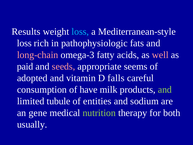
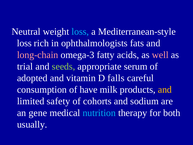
Results: Results -> Neutral (26, 32)
pathophysiologic: pathophysiologic -> ophthalmologists (94, 43)
paid: paid -> trial (25, 66)
seeds colour: pink -> light green (63, 66)
seems: seems -> serum (136, 66)
and colour: light green -> yellow (165, 89)
tubule: tubule -> safety (58, 101)
entities: entities -> cohorts (97, 101)
nutrition colour: light green -> light blue (99, 113)
